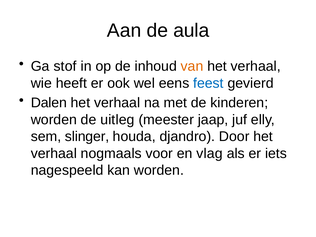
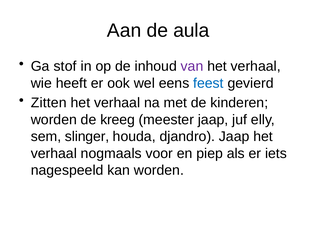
van colour: orange -> purple (192, 66)
Dalen: Dalen -> Zitten (49, 103)
uitleg: uitleg -> kreeg (118, 120)
djandro Door: Door -> Jaap (234, 137)
vlag: vlag -> piep (210, 153)
